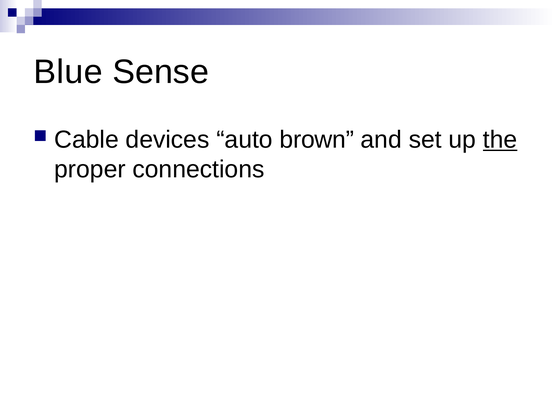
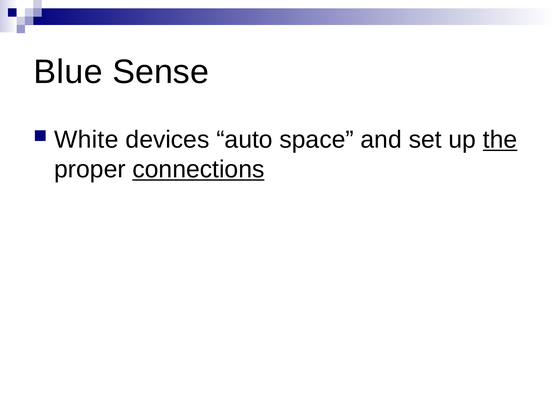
Cable: Cable -> White (86, 140)
brown: brown -> space (317, 140)
connections underline: none -> present (198, 169)
